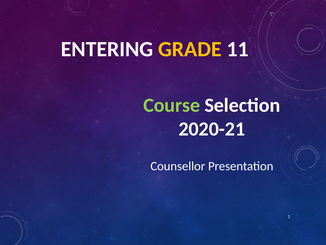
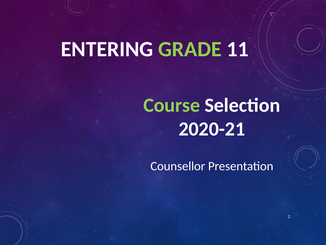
GRADE colour: yellow -> light green (190, 49)
